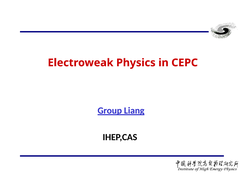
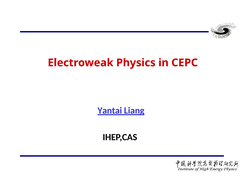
Group: Group -> Yantai (110, 110)
